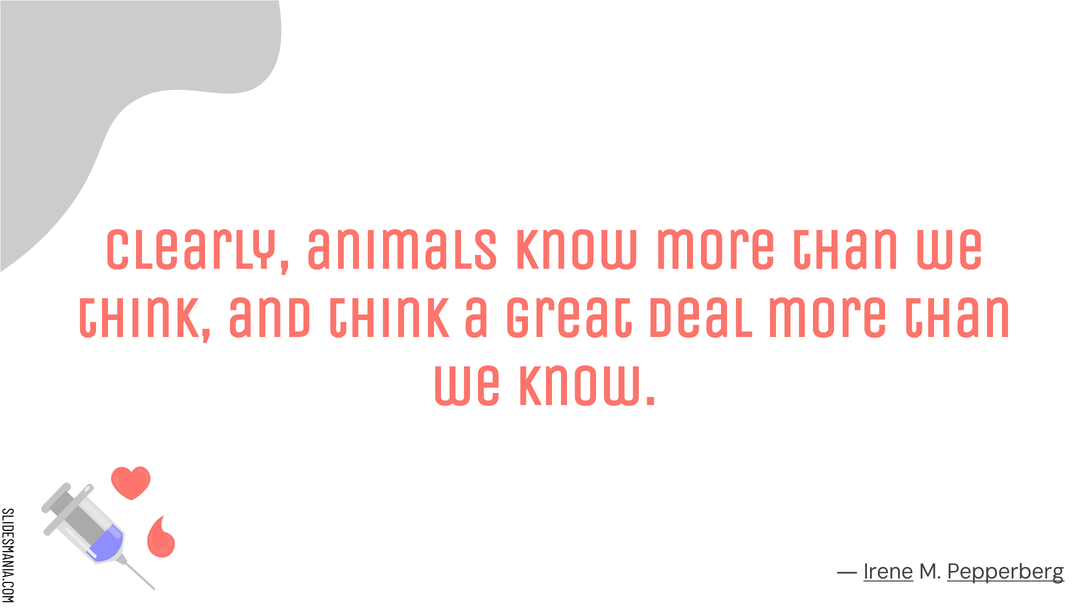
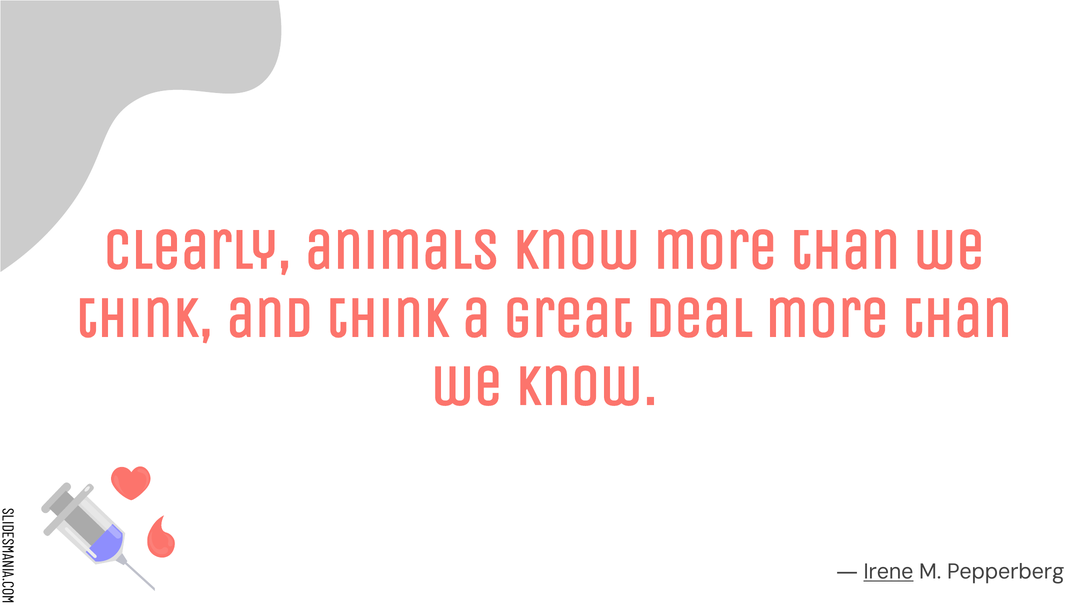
Pepperberg underline: present -> none (1006, 571)
